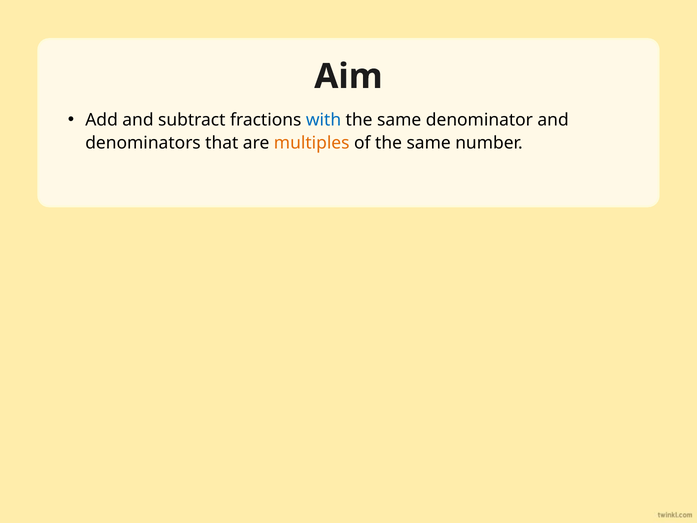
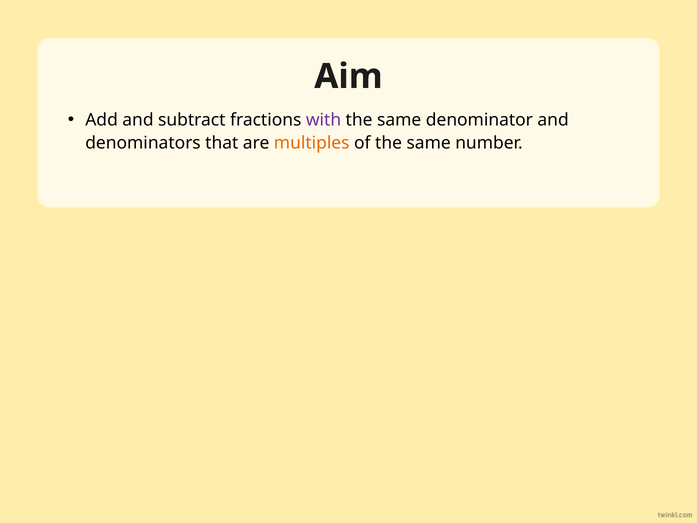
with colour: blue -> purple (324, 120)
